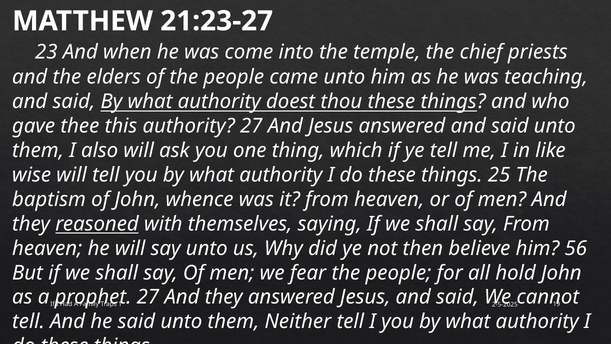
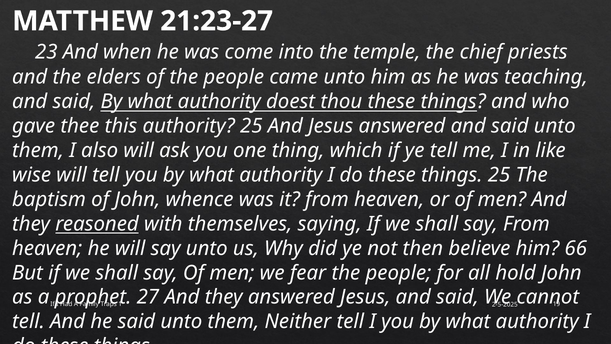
authority 27: 27 -> 25 (251, 126)
56: 56 -> 66 (576, 248)
